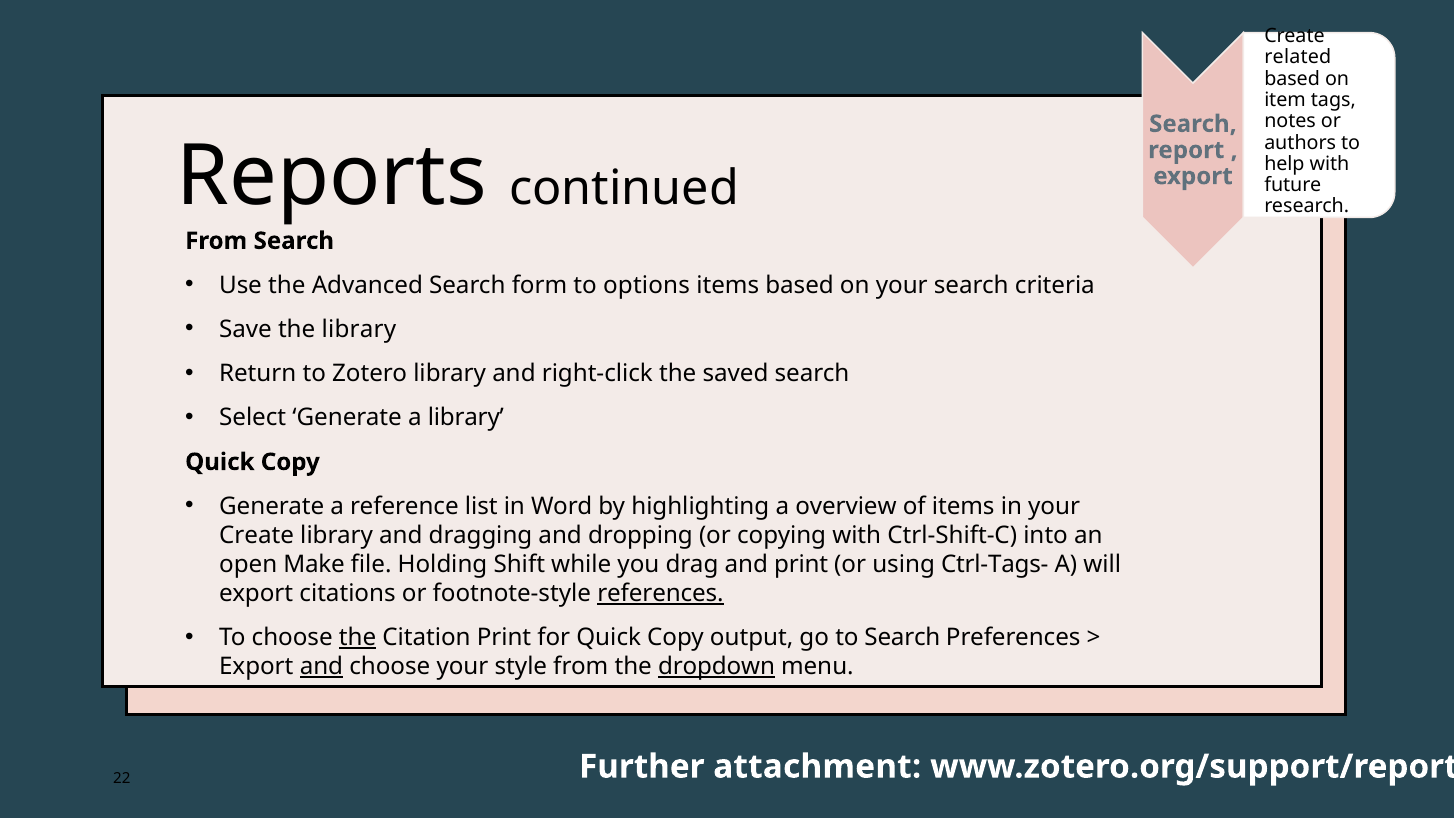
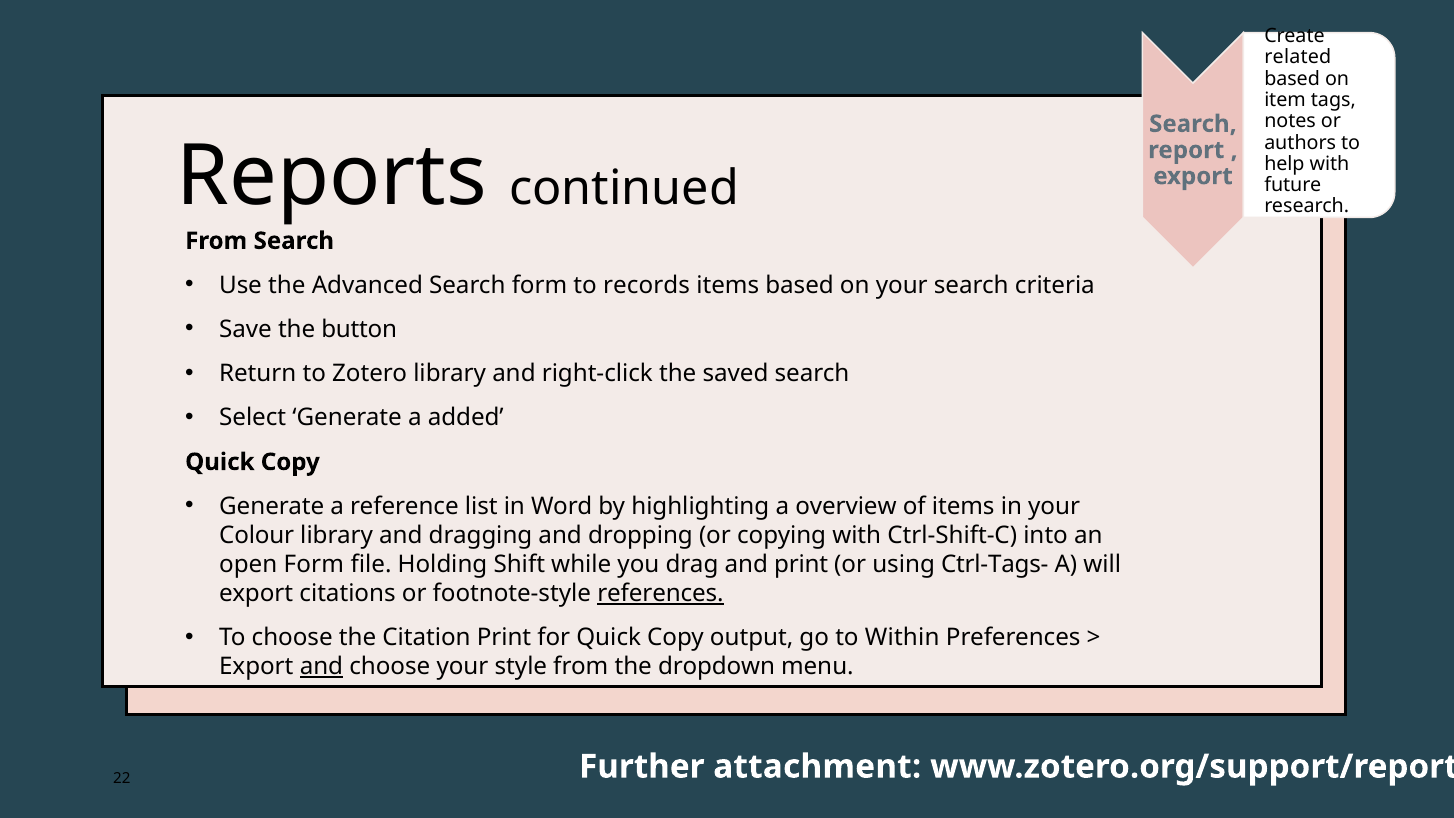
options: options -> records (647, 285)
the library: library -> button (359, 329)
a library: library -> added (466, 418)
Create: Create -> Colour (257, 535)
open Make: Make -> Form (314, 564)
the underline: present -> none (358, 638)
to Search: Search -> Within (902, 638)
dropdown underline: present -> none (717, 667)
